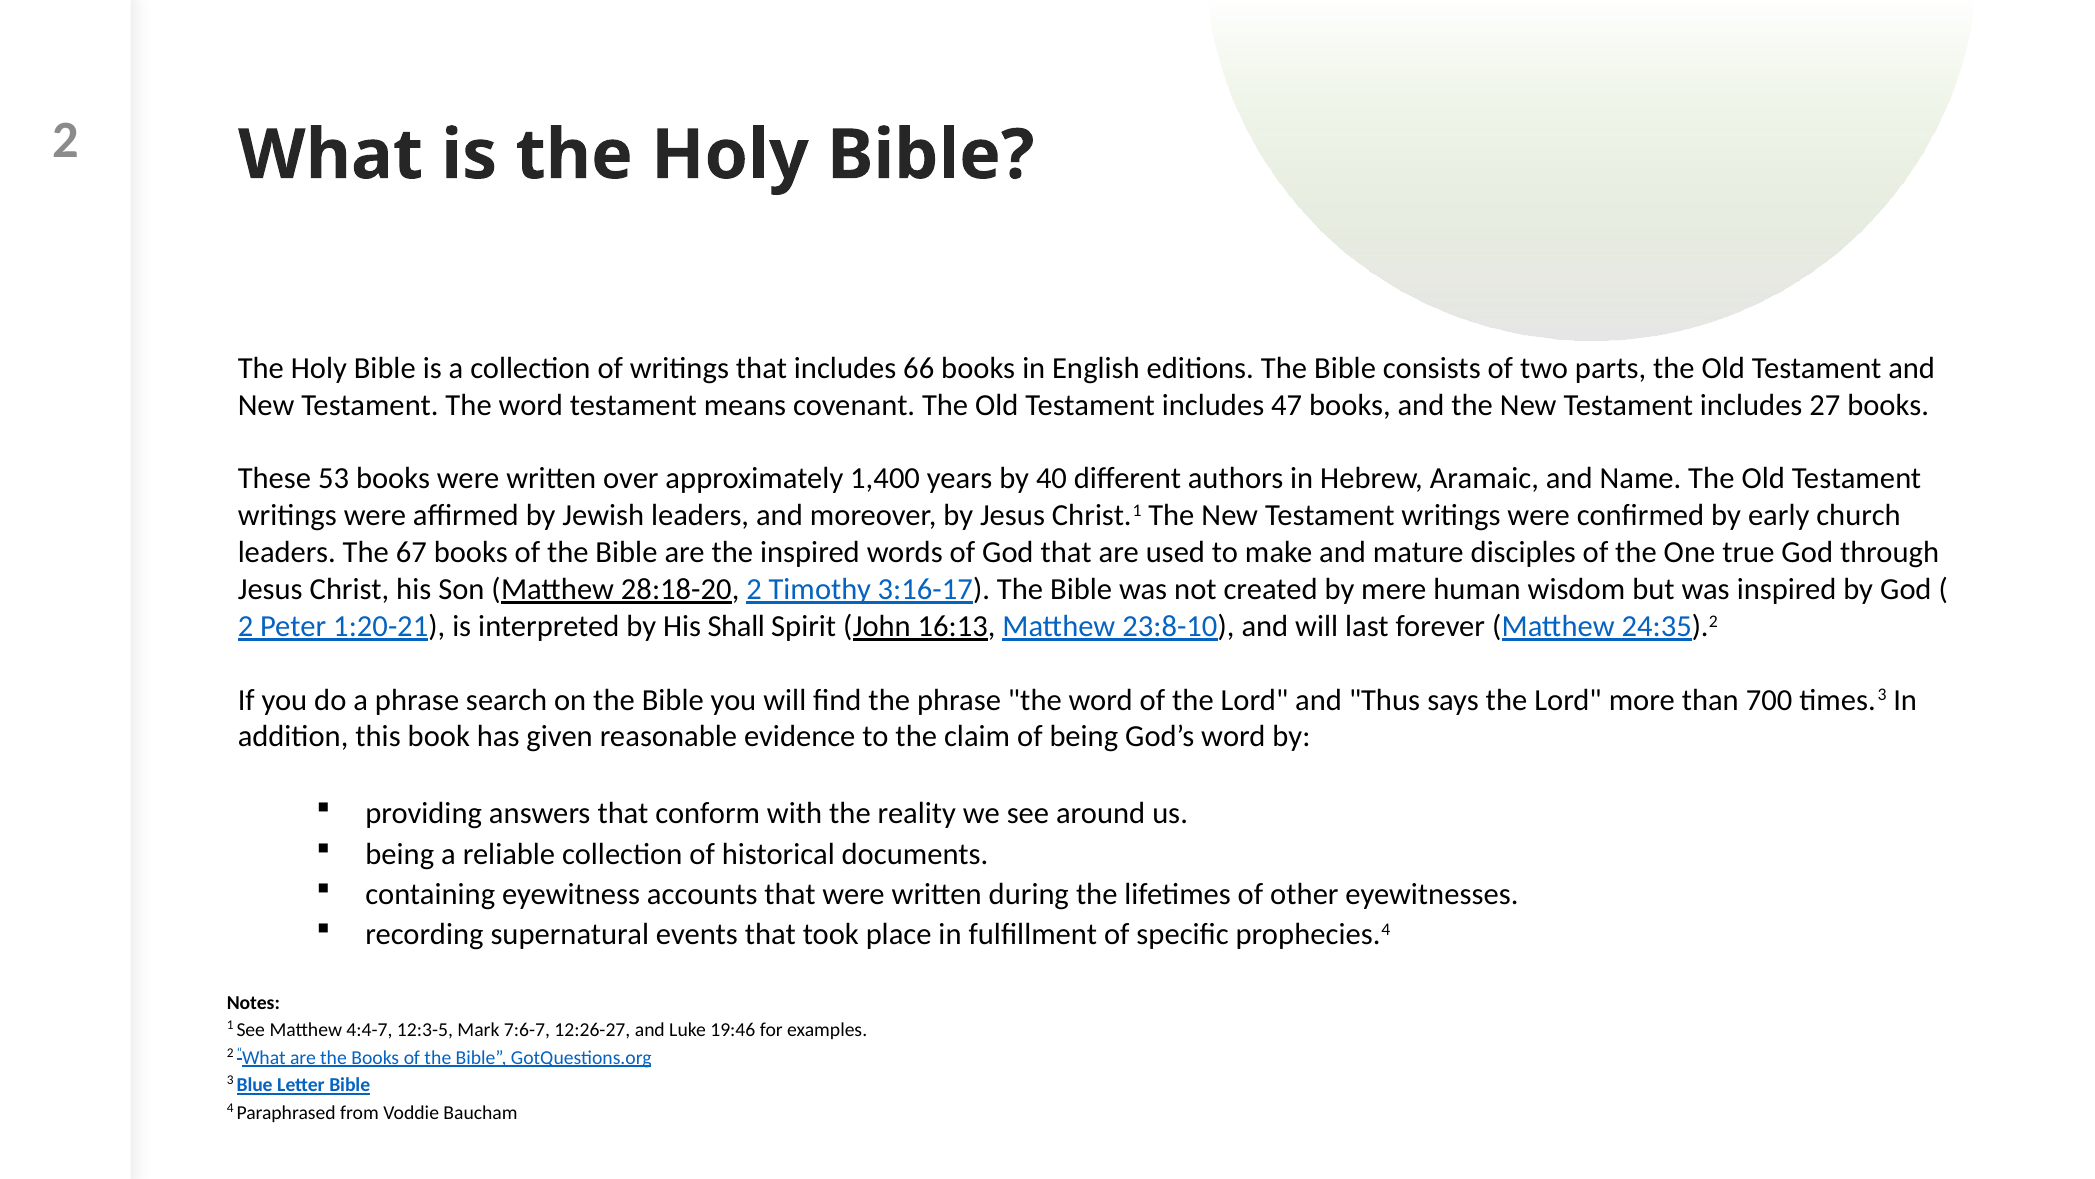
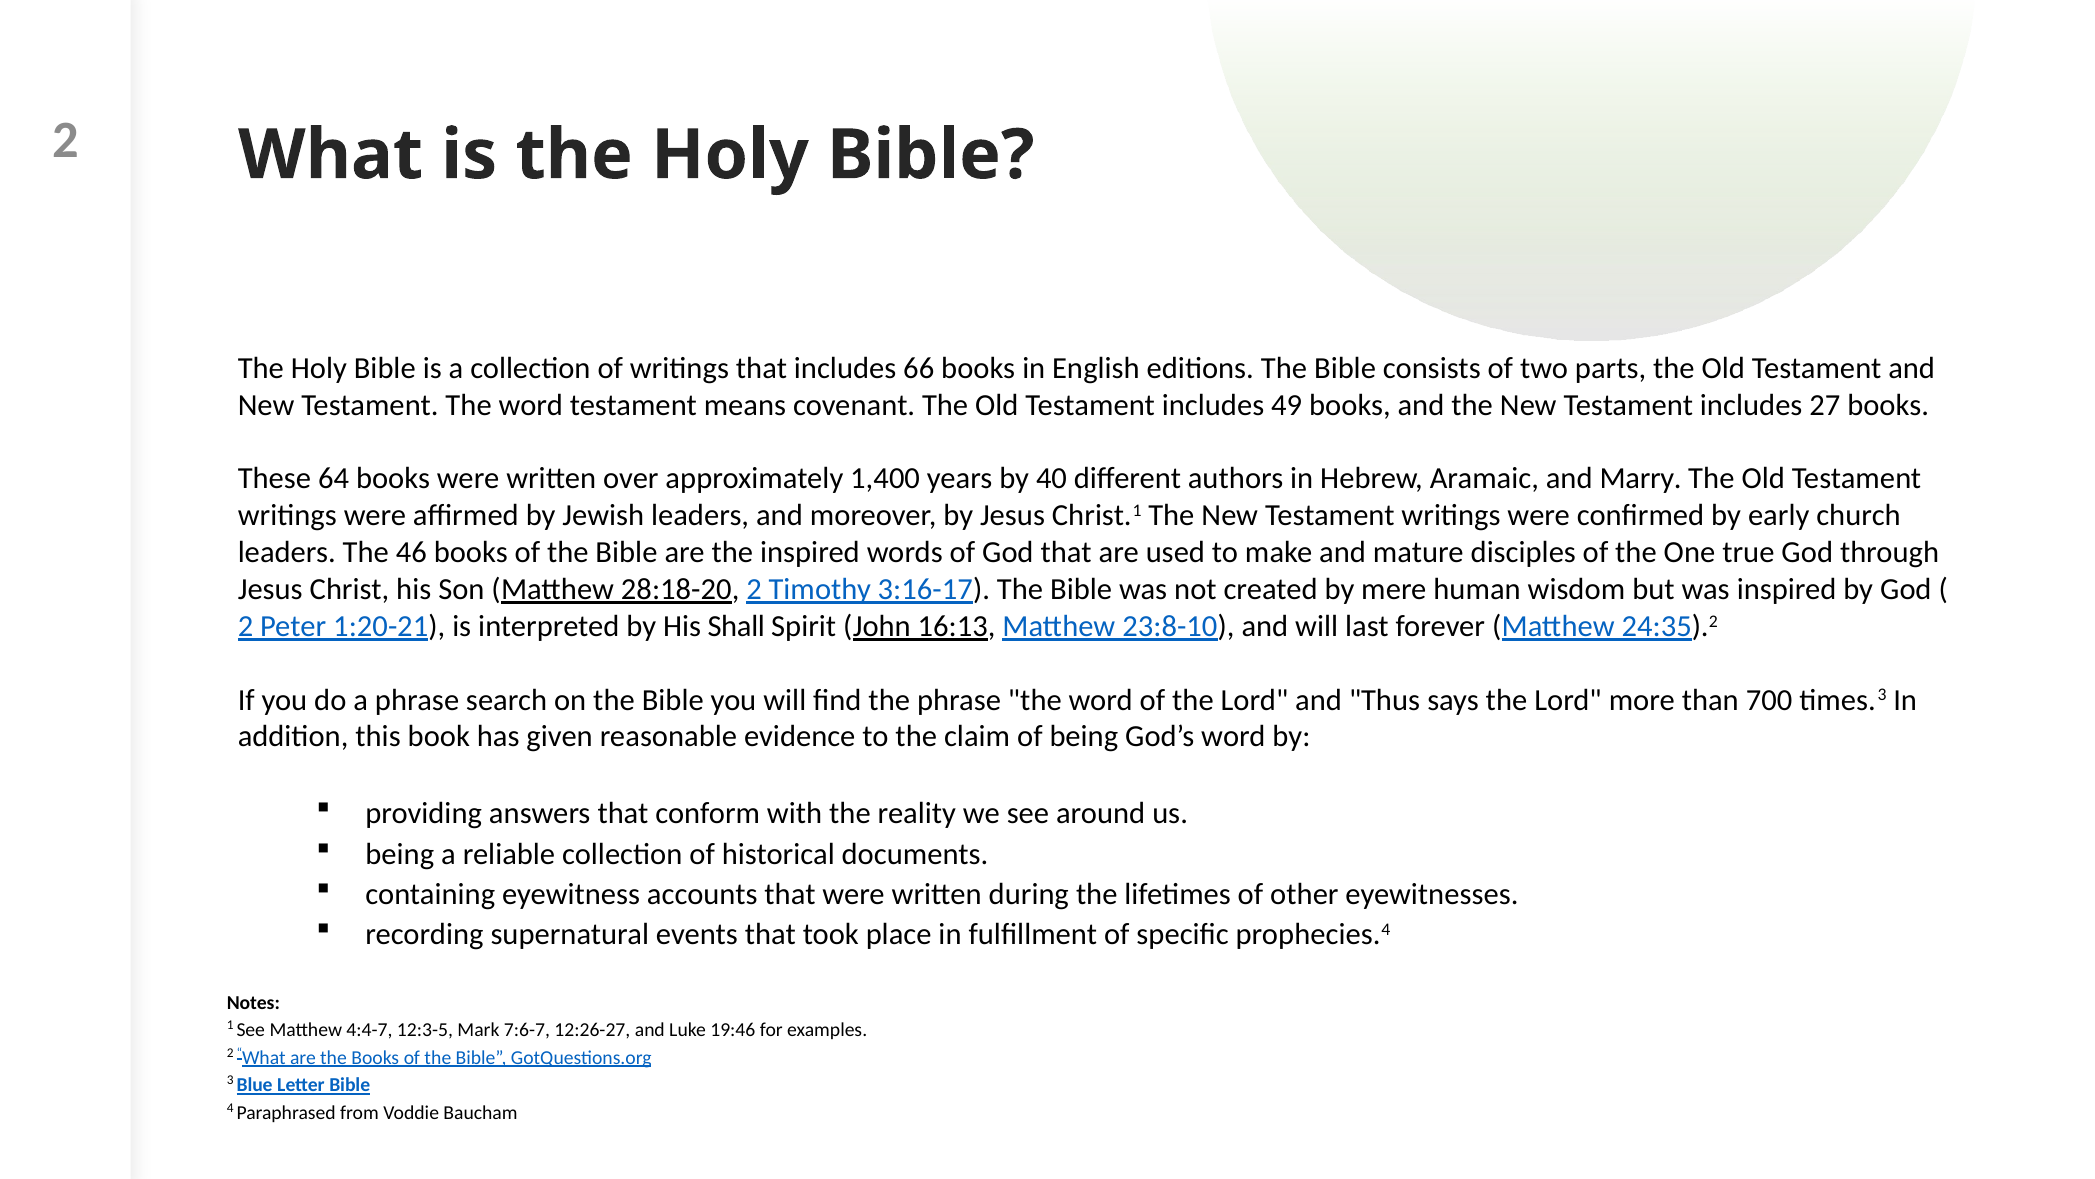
47: 47 -> 49 (1287, 405)
53: 53 -> 64 (334, 479)
Name: Name -> Marry (1641, 479)
67: 67 -> 46 (411, 552)
